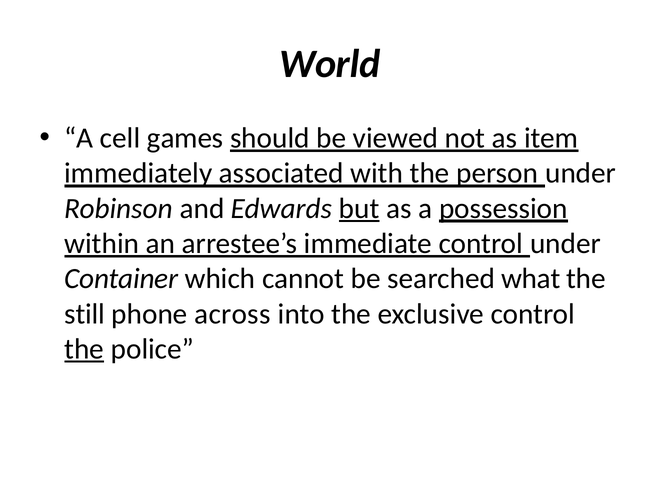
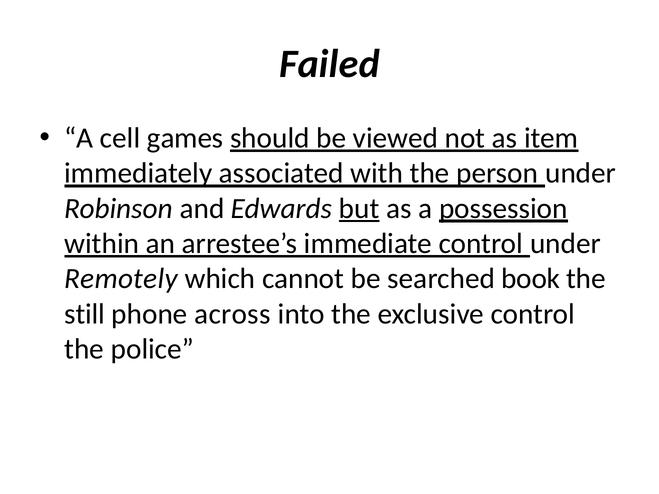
World: World -> Failed (329, 64)
Container: Container -> Remotely (121, 279)
what: what -> book (531, 279)
the underline: present -> none (84, 349)
